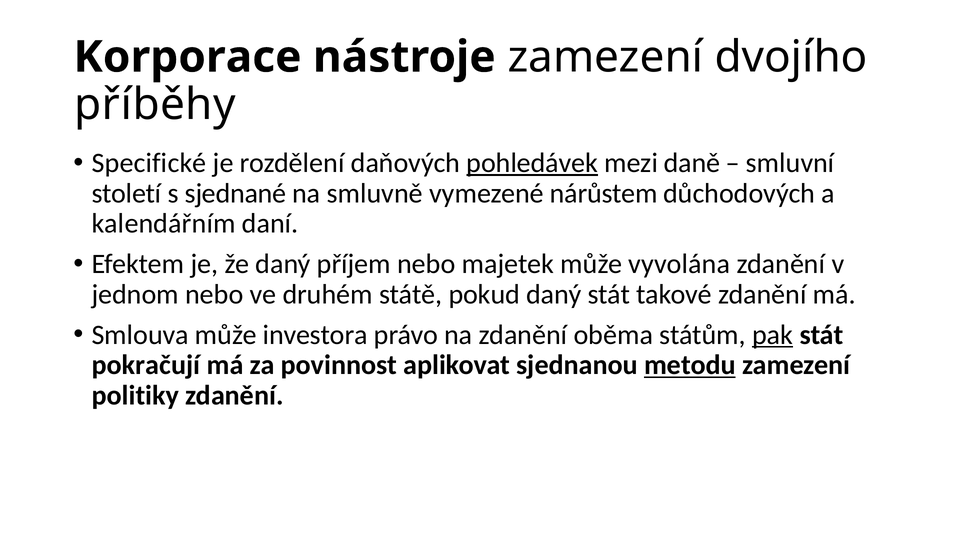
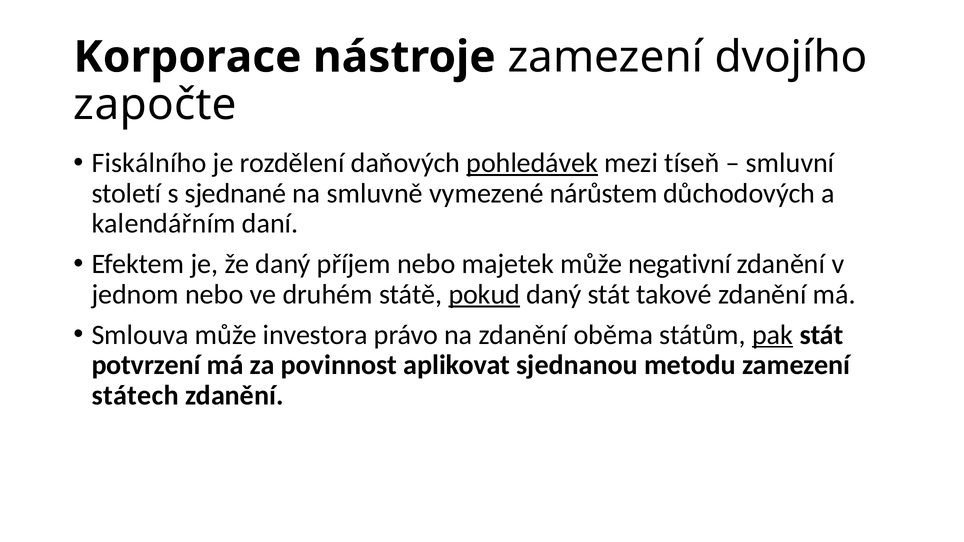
příběhy: příběhy -> započte (155, 105)
Specifické: Specifické -> Fiskálního (149, 163)
daně: daně -> tíseň (692, 163)
vyvolána: vyvolána -> negativní (680, 264)
pokud underline: none -> present (484, 295)
pokračují: pokračují -> potvrzení (146, 365)
metodu underline: present -> none (690, 365)
politiky: politiky -> státech (135, 396)
